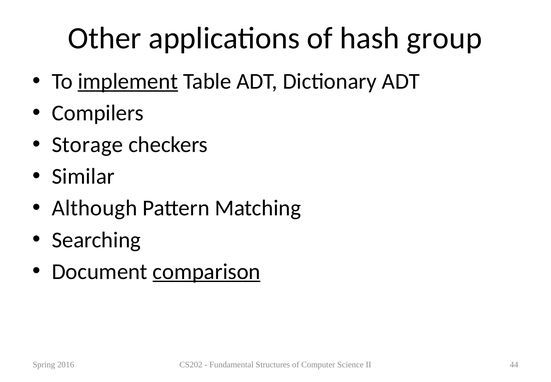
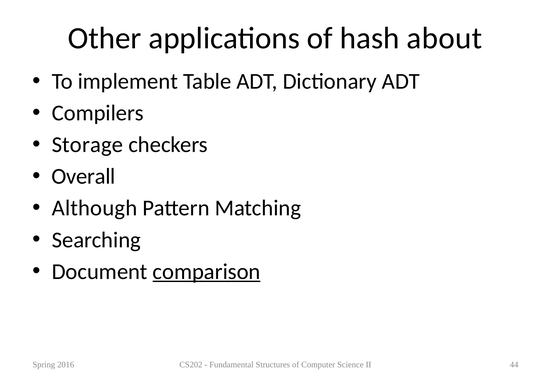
group: group -> about (444, 38)
implement underline: present -> none (128, 81)
Similar: Similar -> Overall (83, 176)
